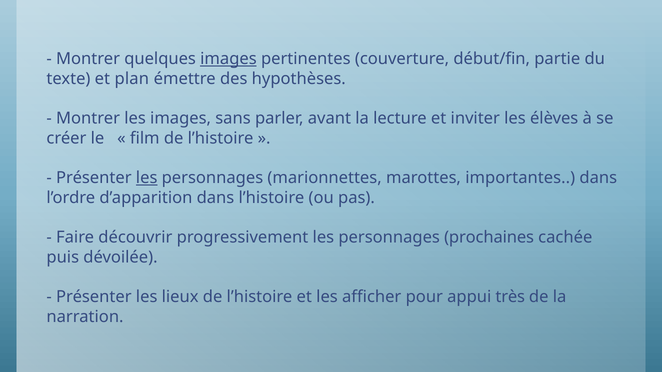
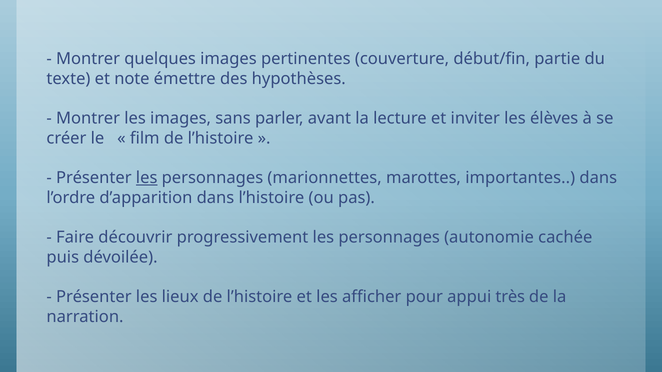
images underline: present -> none (228, 59)
plan: plan -> note (132, 79)
prochaines: prochaines -> autonomie (489, 238)
